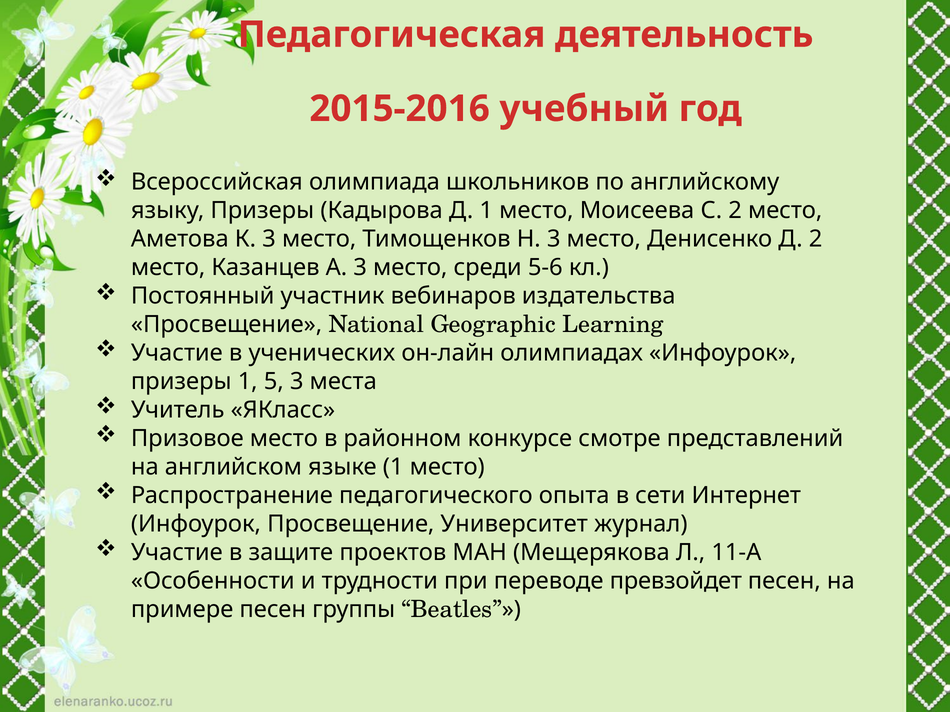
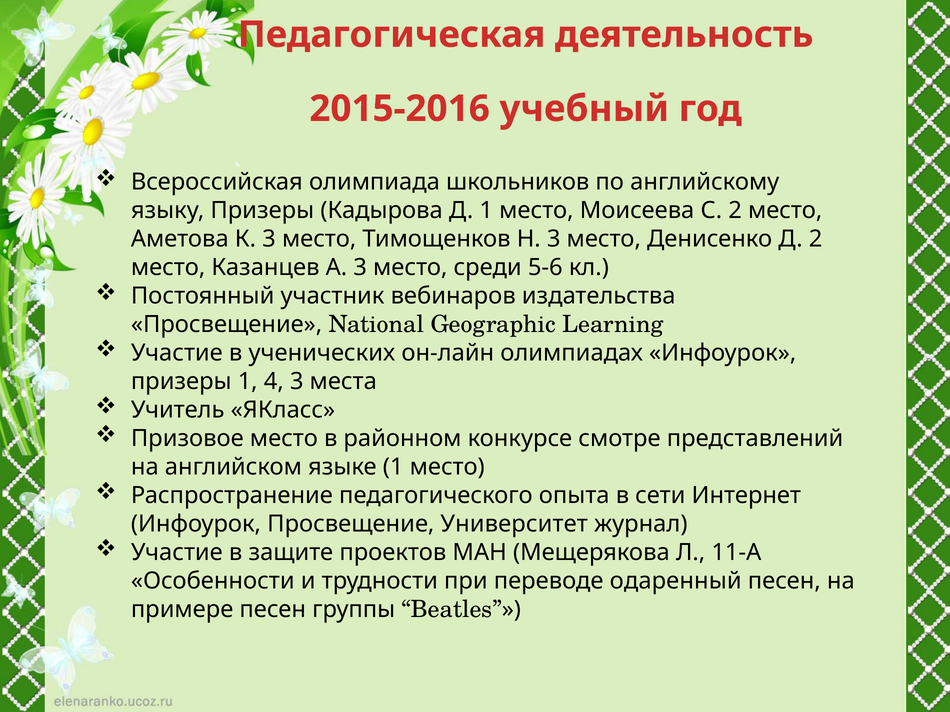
5: 5 -> 4 (274, 382)
превзойдет: превзойдет -> одаренный (676, 581)
